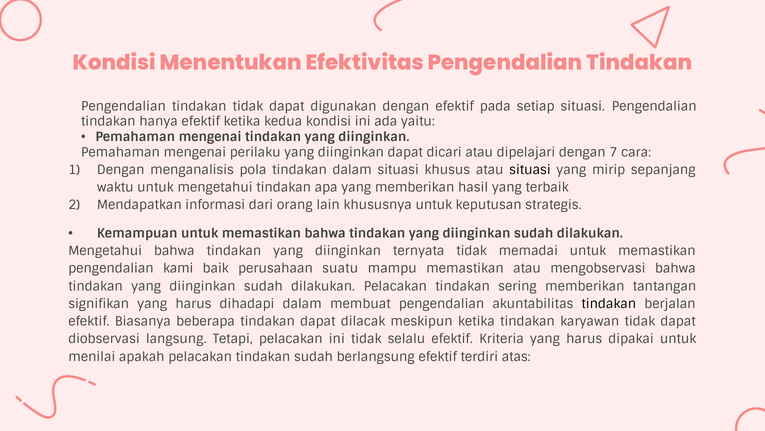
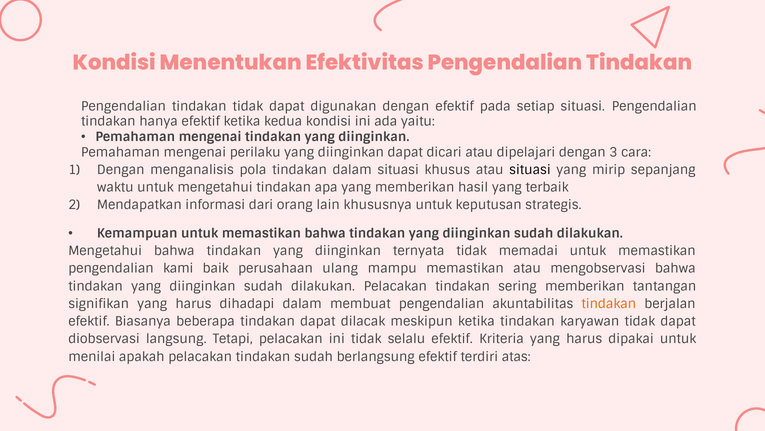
7: 7 -> 3 (613, 152)
suatu: suatu -> ulang (340, 268)
tindakan colour: black -> orange (609, 303)
